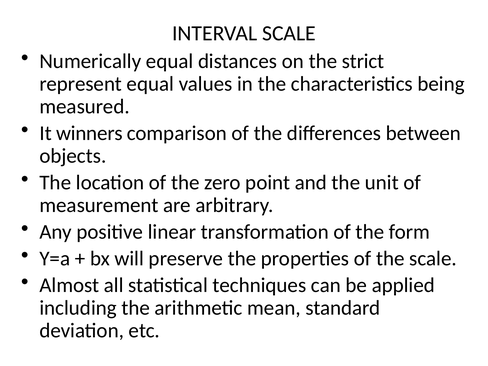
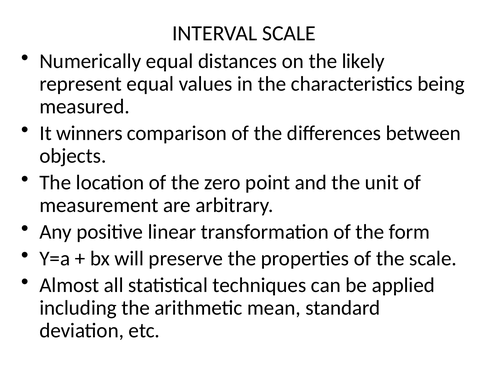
strict: strict -> likely (363, 61)
